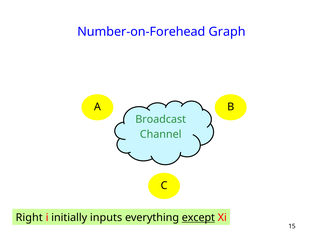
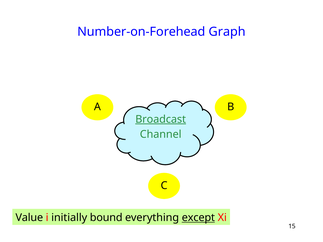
Broadcast underline: none -> present (161, 119)
Right: Right -> Value (29, 218)
inputs: inputs -> bound (106, 218)
